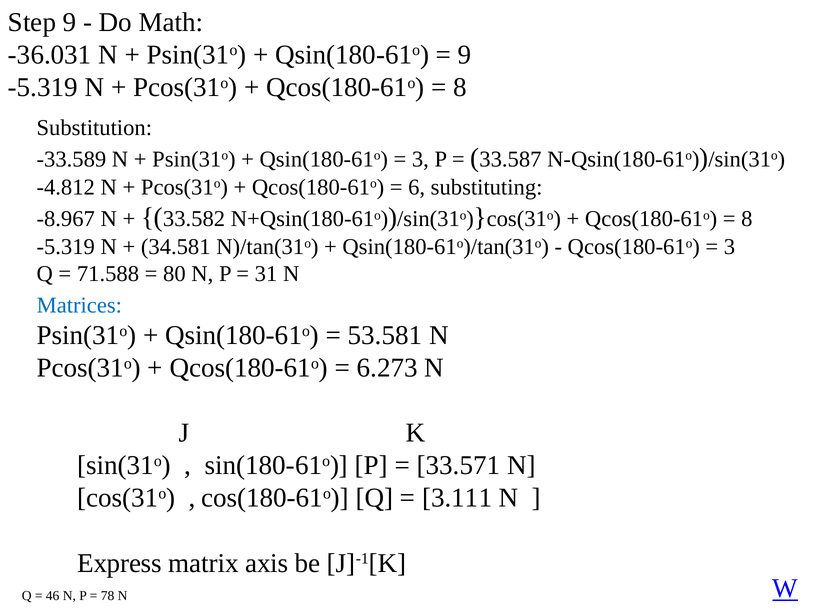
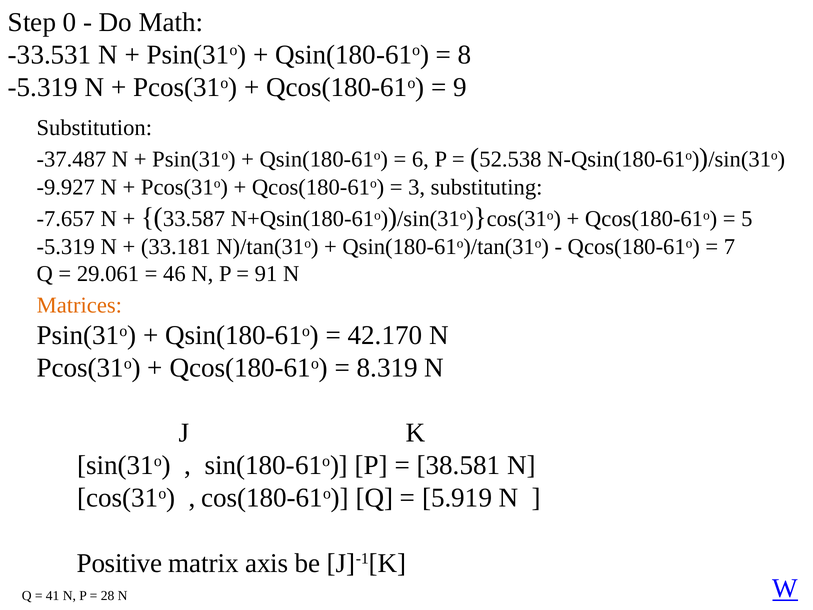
Step 9: 9 -> 0 (70, 22)
-36.031: -36.031 -> -33.531 (50, 55)
9: 9 -> 8 (465, 55)
8: 8 -> 9 (460, 87)
-33.589: -33.589 -> -37.487 (71, 159)
3: 3 -> 6 (420, 159)
33.587: 33.587 -> 52.538 (510, 159)
-4.812: -4.812 -> -9.927 (66, 187)
6: 6 -> 3 (417, 187)
-8.967: -8.967 -> -7.657 (66, 219)
33.582: 33.582 -> 33.587 (194, 219)
8: 8 -> 5 (747, 219)
34.581: 34.581 -> 33.181 (176, 247)
3: 3 -> 7 (729, 247)
71.588: 71.588 -> 29.061 (108, 274)
80: 80 -> 46 (174, 274)
31: 31 -> 91 (266, 274)
Matrices colour: blue -> orange (79, 305)
53.581: 53.581 -> 42.170 (385, 335)
6.273: 6.273 -> 8.319 (387, 368)
33.571: 33.571 -> 38.581 (458, 465)
3.111: 3.111 -> 5.919 (457, 498)
Express: Express -> Positive (120, 563)
46: 46 -> 41 (53, 596)
78: 78 -> 28 (108, 596)
